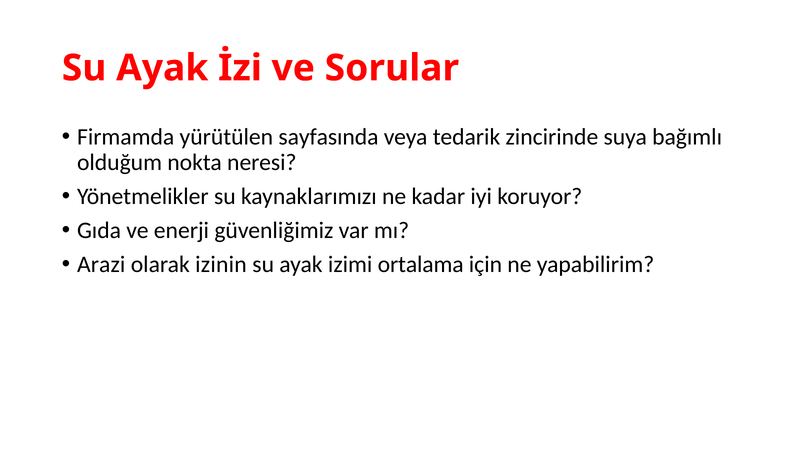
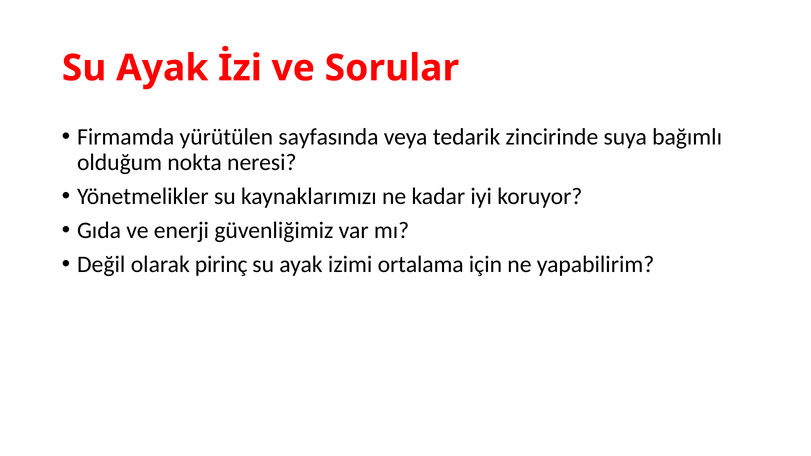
Arazi: Arazi -> Değil (101, 265)
izinin: izinin -> pirinç (221, 265)
